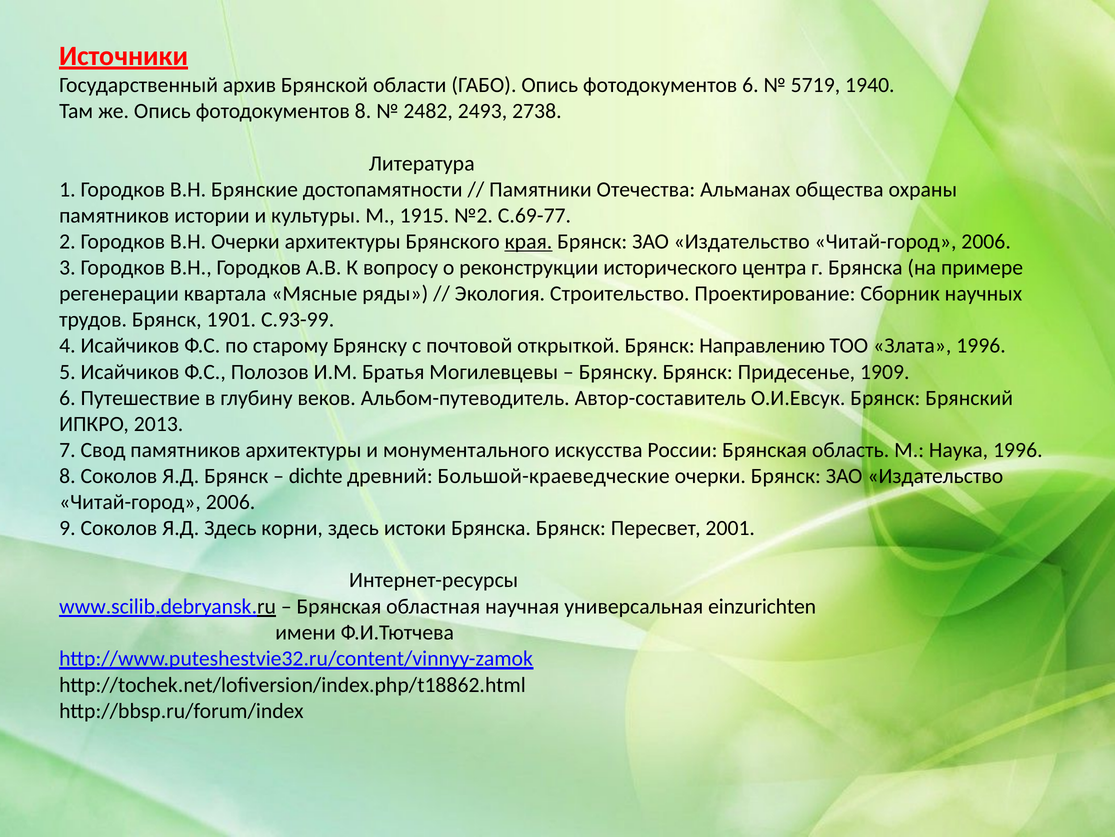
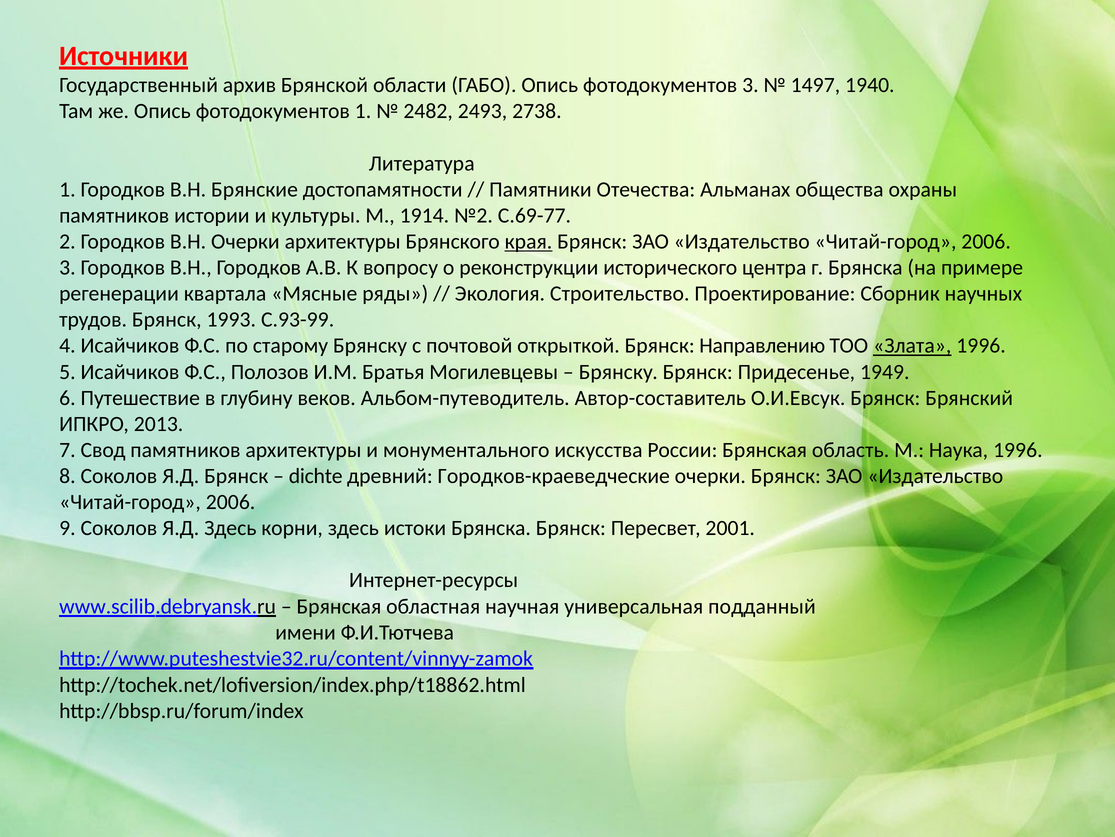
фотодокументов 6: 6 -> 3 (750, 85)
5719: 5719 -> 1497 (815, 85)
фотодокументов 8: 8 -> 1 (363, 111)
1915: 1915 -> 1914 (424, 215)
1901: 1901 -> 1993 (231, 319)
Злата underline: none -> present (912, 346)
1909: 1909 -> 1949 (885, 372)
Большой-краеведческие: Большой-краеведческие -> Городков-краеведческие (554, 476)
einzurichten: einzurichten -> подданный (762, 606)
